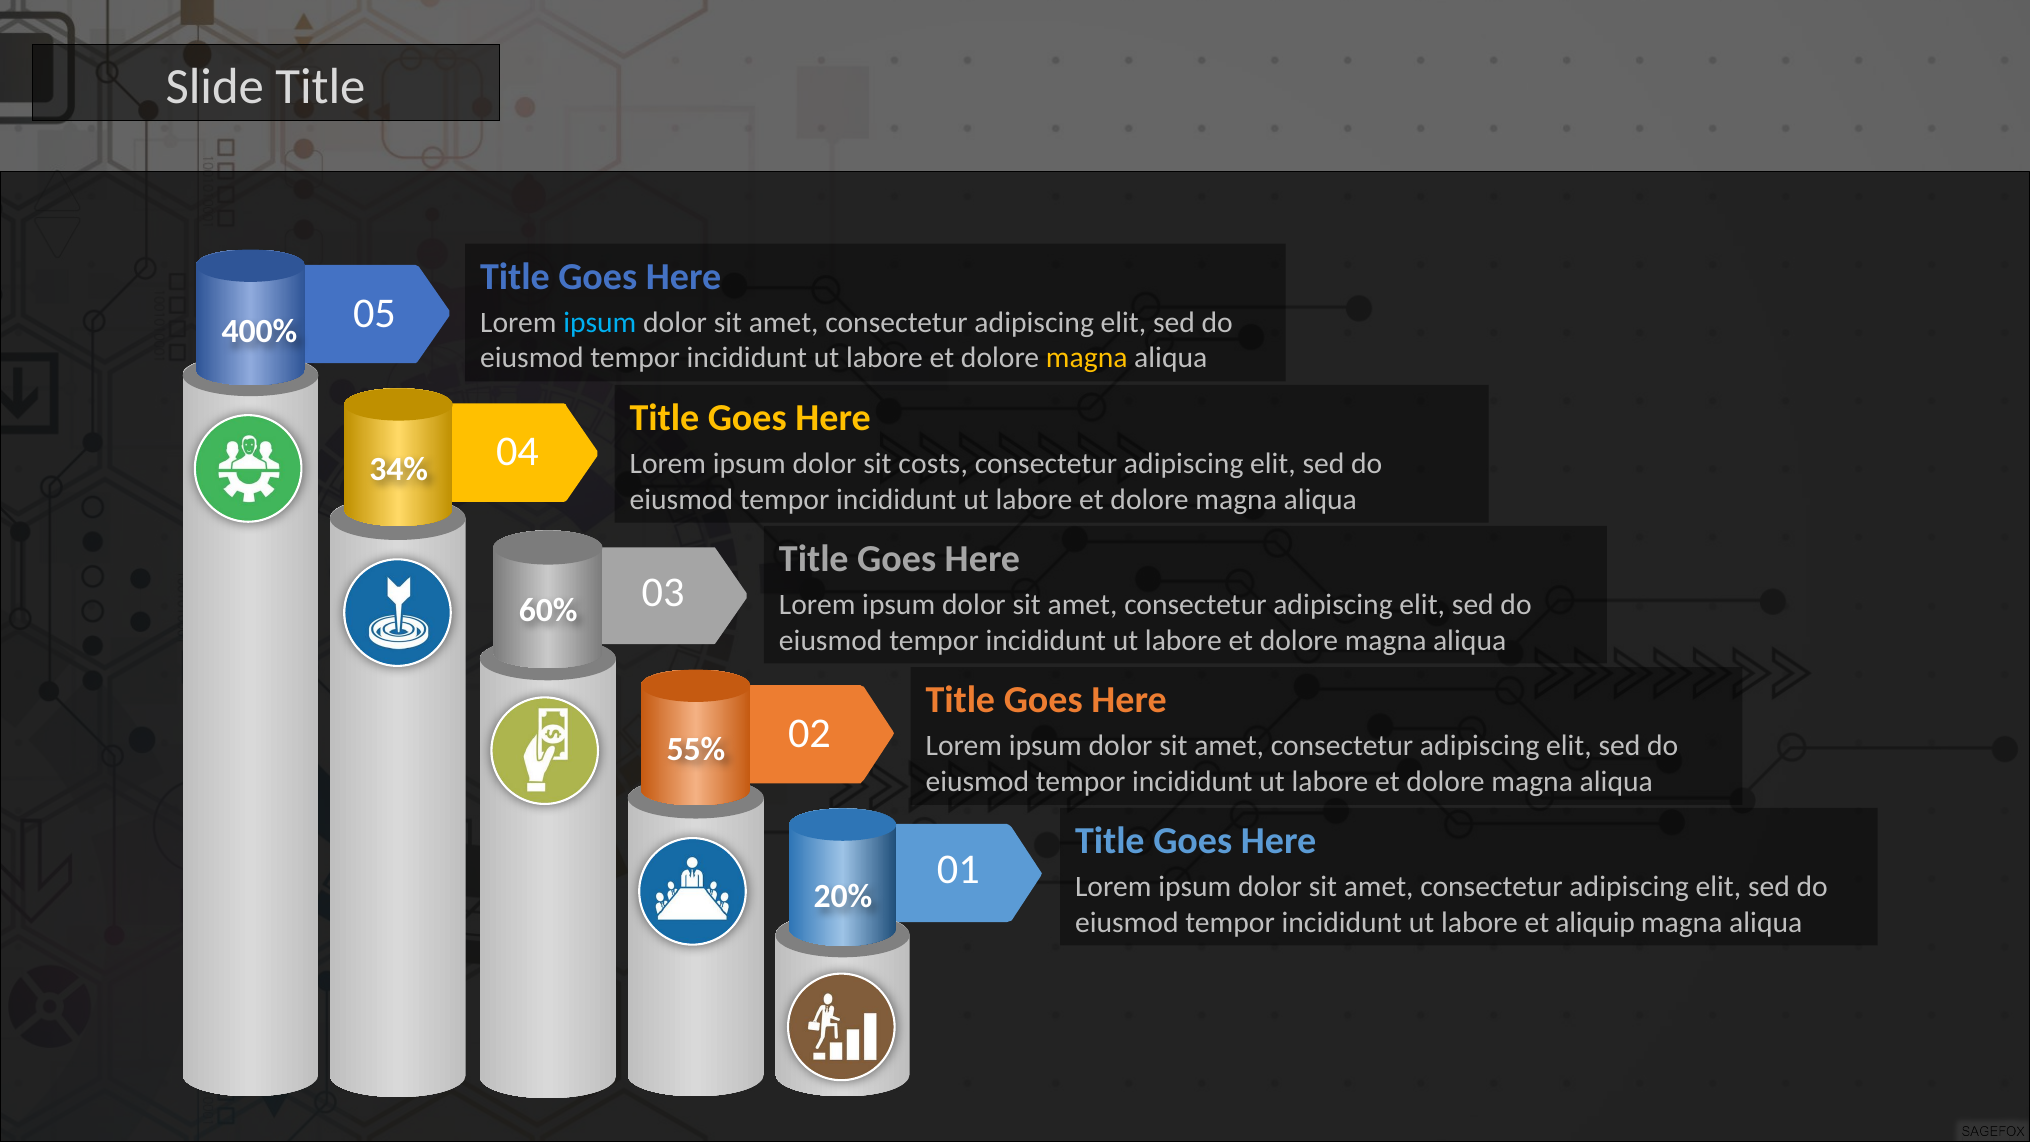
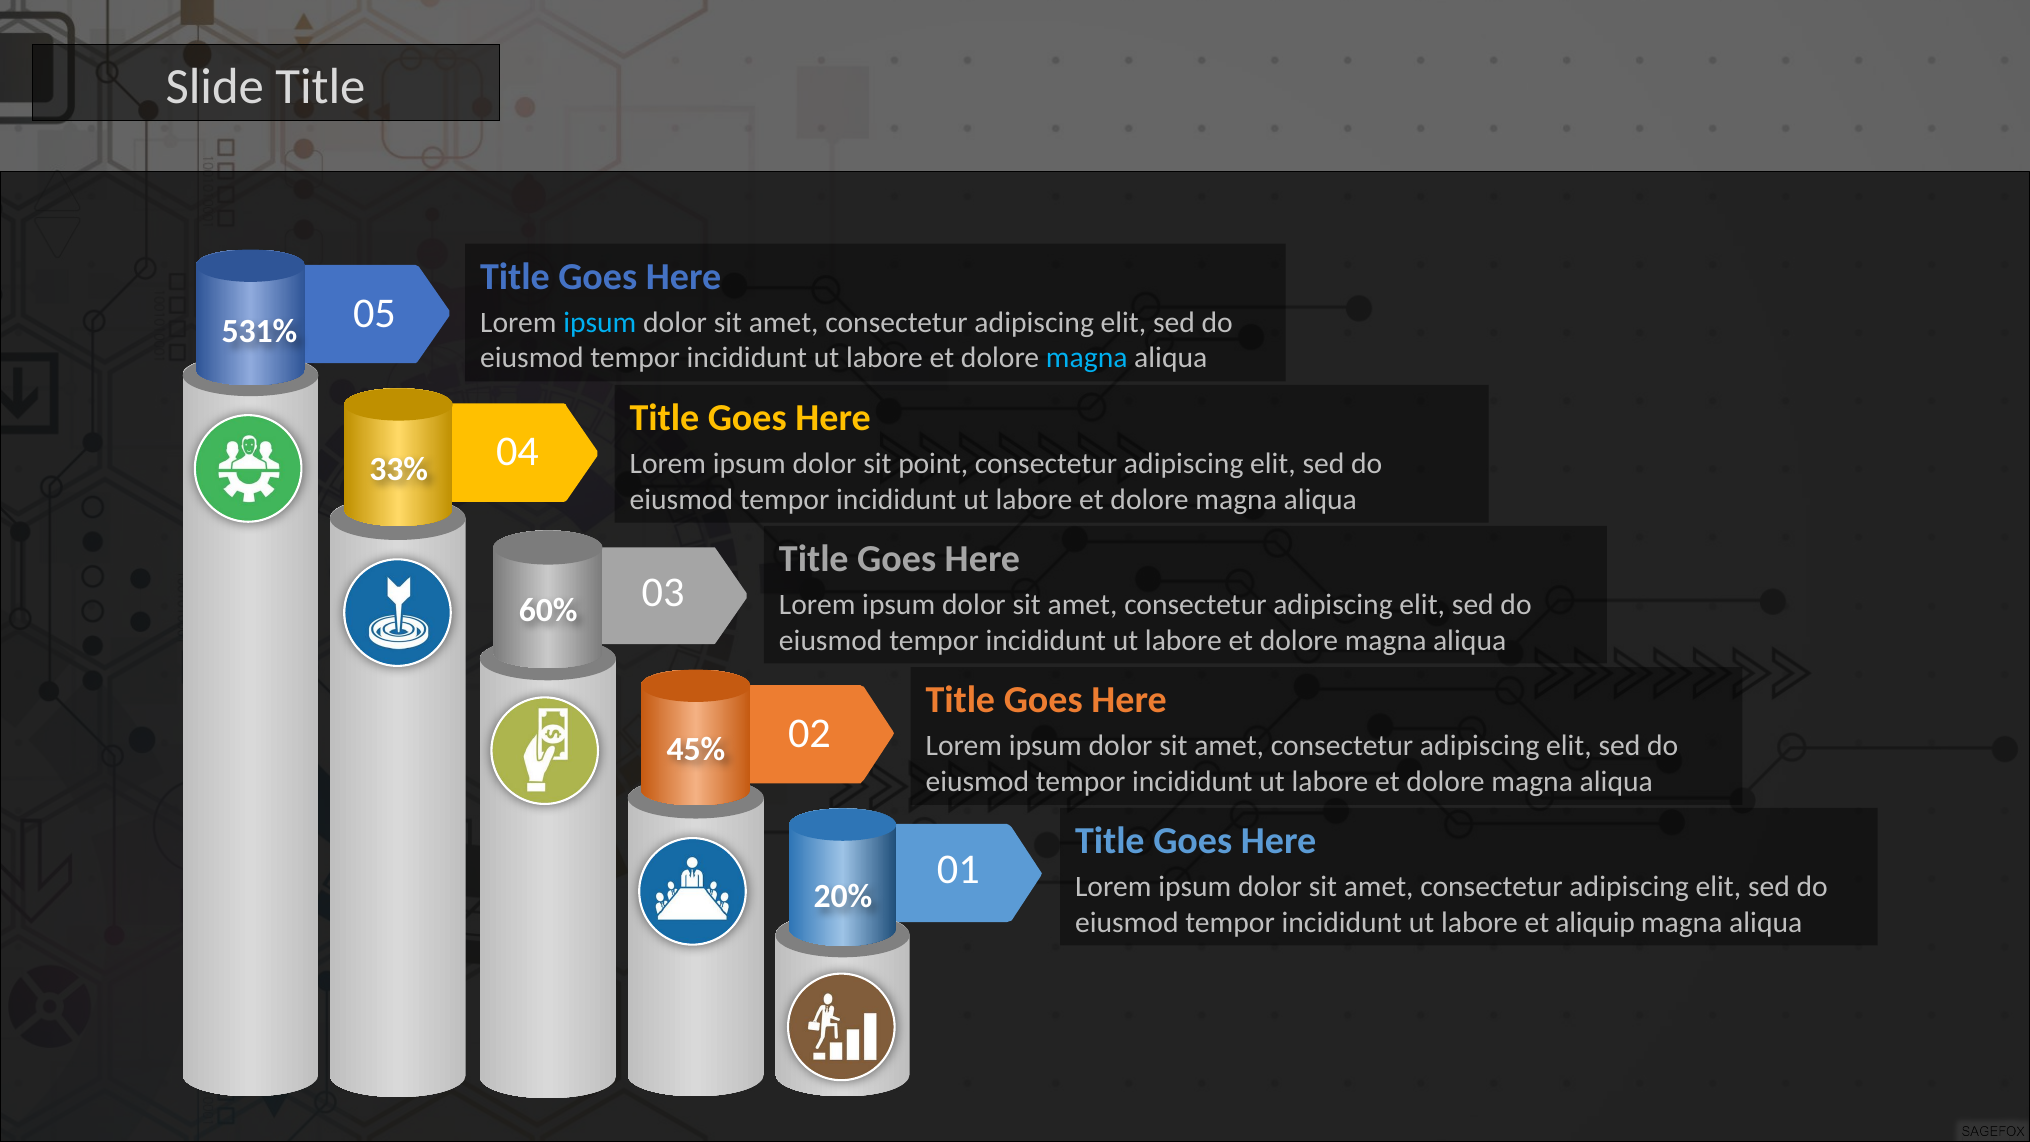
400%: 400% -> 531% (259, 332)
magna colour: yellow -> light blue (1087, 358)
costs: costs -> point (933, 464)
34%: 34% -> 33% (399, 469)
55%: 55% -> 45% (696, 749)
